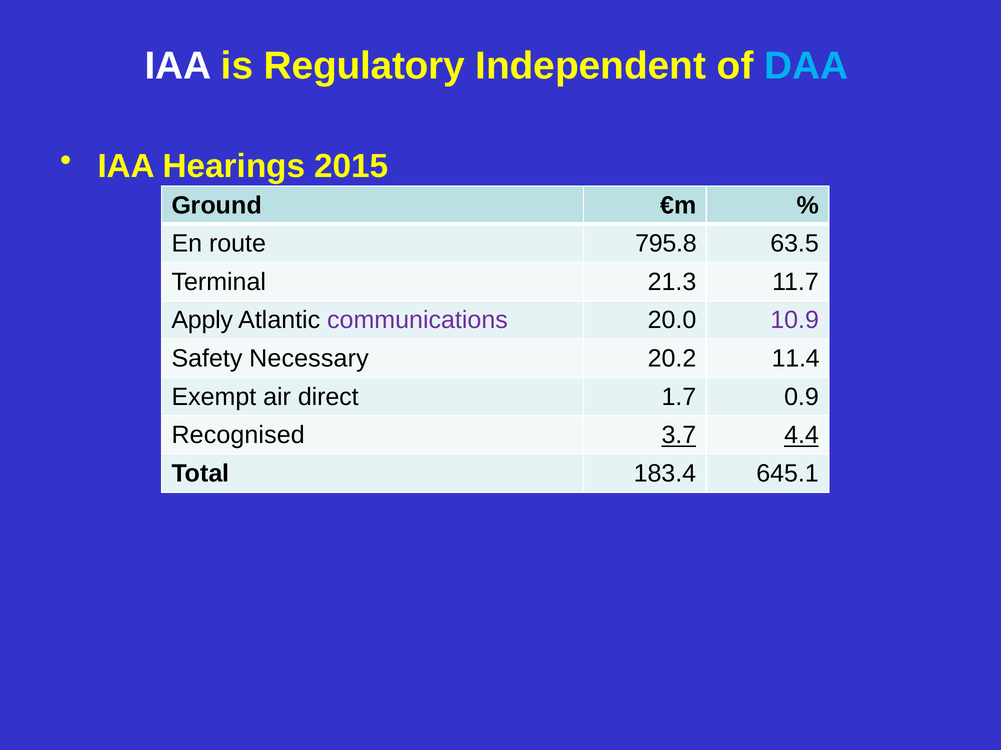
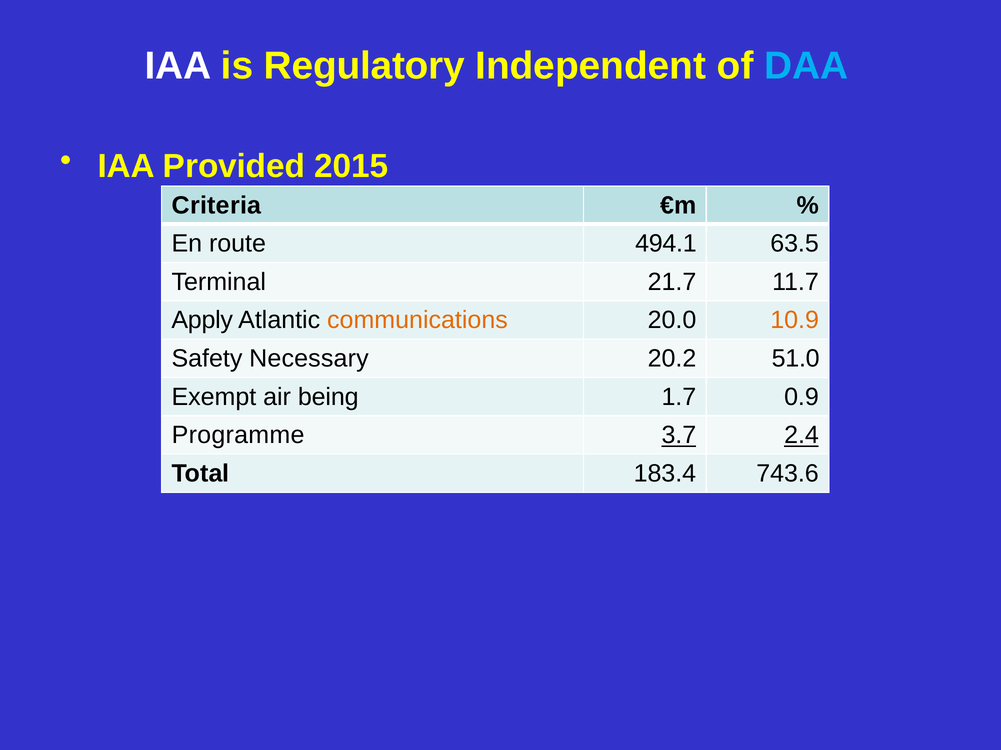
Hearings: Hearings -> Provided (234, 166)
Ground: Ground -> Criteria (217, 206)
795.8: 795.8 -> 494.1 (666, 244)
21.3: 21.3 -> 21.7 (672, 282)
communications colour: purple -> orange (417, 320)
10.9 colour: purple -> orange (795, 320)
11.4: 11.4 -> 51.0 (796, 359)
direct: direct -> being (328, 397)
Recognised: Recognised -> Programme (238, 436)
4.4: 4.4 -> 2.4 (802, 436)
645.1: 645.1 -> 743.6 (788, 474)
